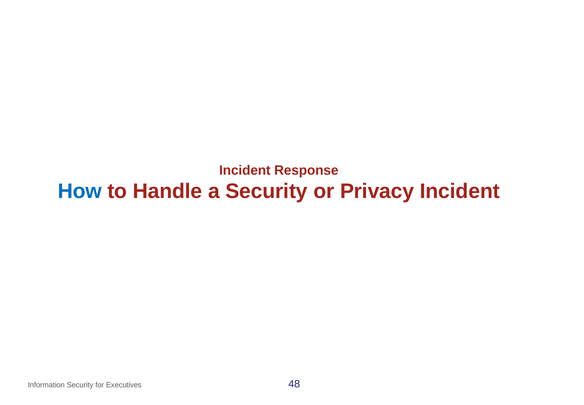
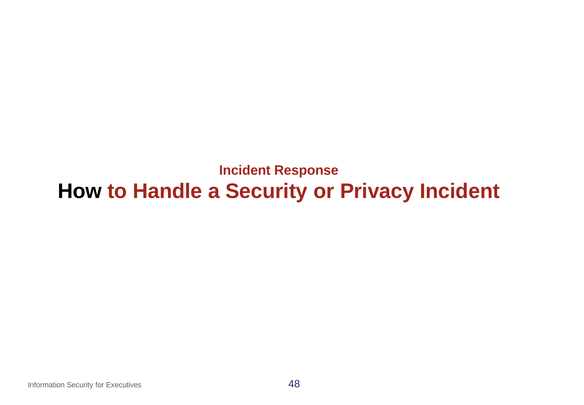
How colour: blue -> black (80, 191)
